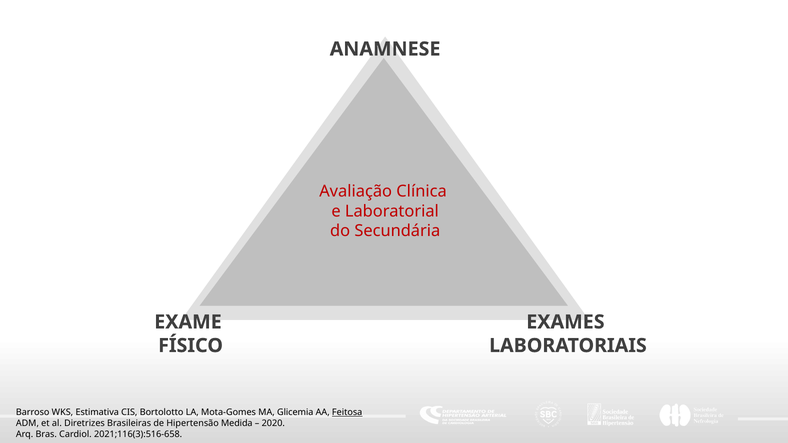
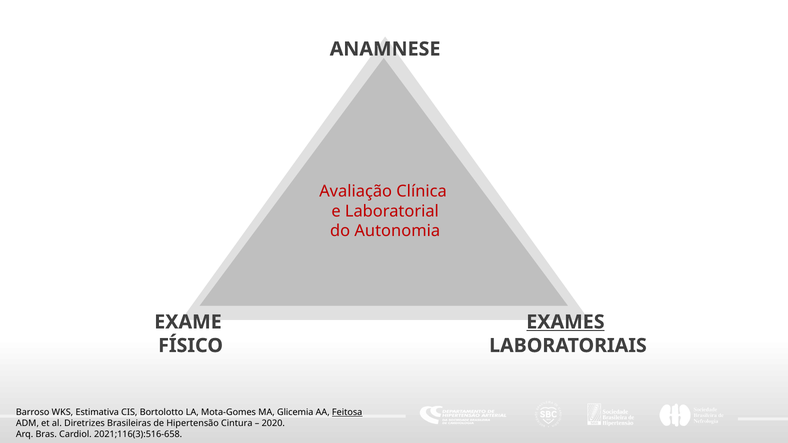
Secundária: Secundária -> Autonomia (397, 231)
EXAMES underline: none -> present (565, 322)
Medida: Medida -> Cintura (237, 423)
